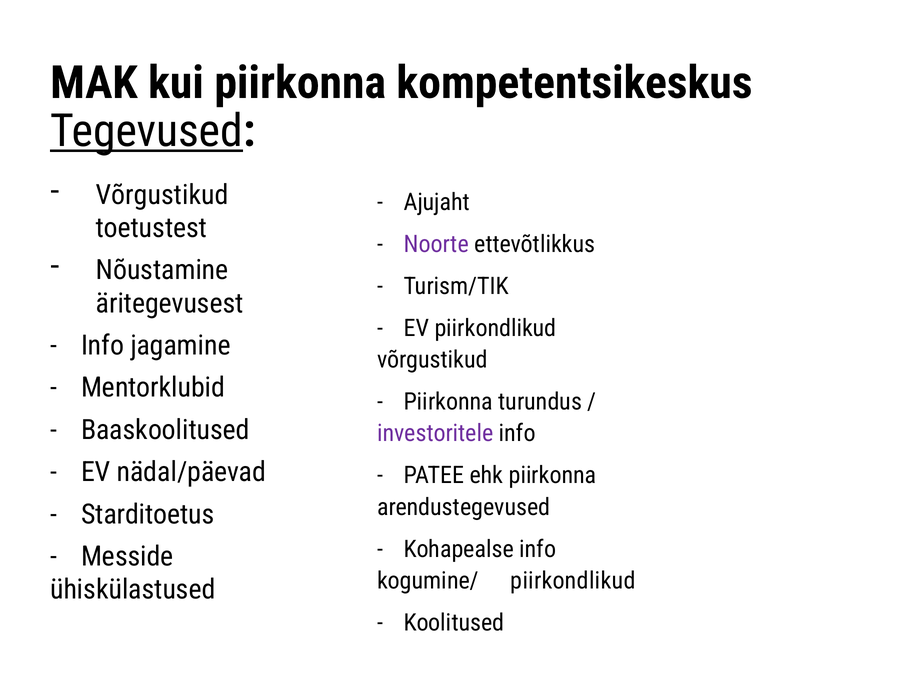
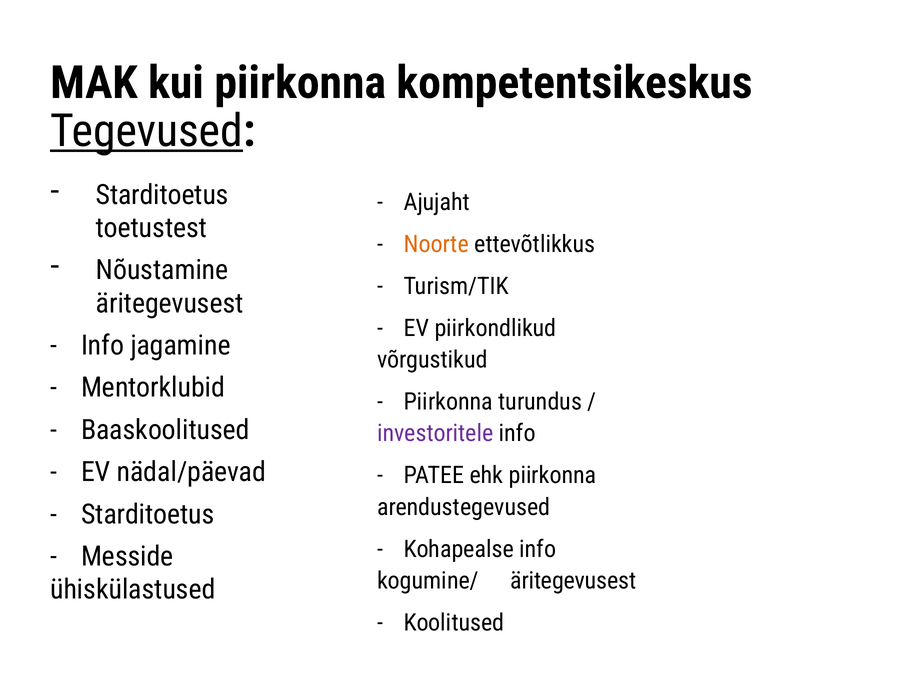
Võrgustikud: Võrgustikud -> Starditoetus (162, 195)
Noorte colour: purple -> orange (436, 244)
kogumine/ piirkondlikud: piirkondlikud -> äritegevusest (573, 581)
